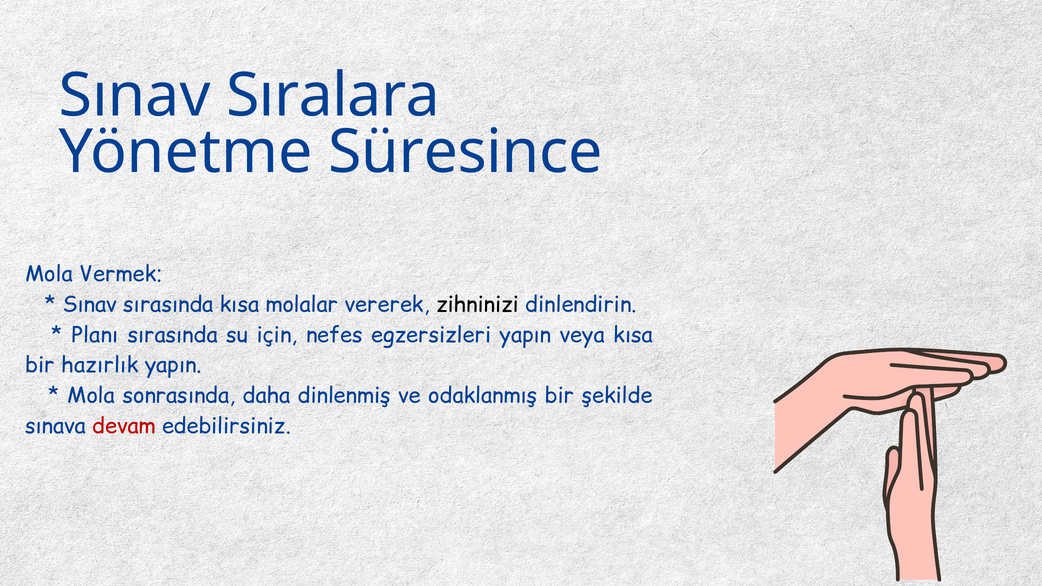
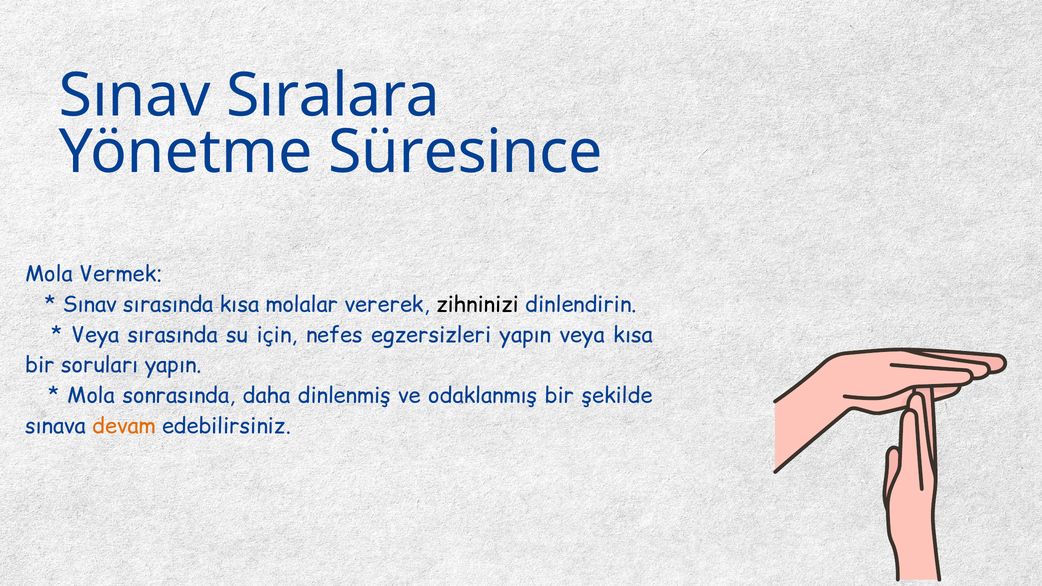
Planı: Planı -> Veya (95, 335)
hazırlık: hazırlık -> soruları (100, 365)
devam colour: red -> orange (124, 426)
